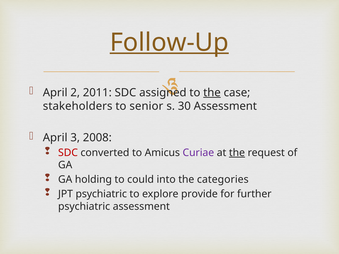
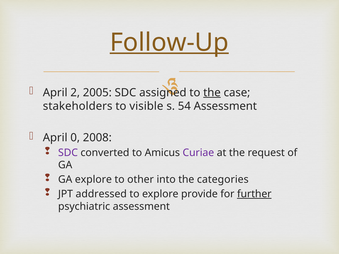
2011: 2011 -> 2005 (97, 93)
senior: senior -> visible (146, 106)
30: 30 -> 54 (184, 106)
3: 3 -> 0 (75, 138)
SDC colour: red -> purple (68, 153)
the underline: present -> none (237, 153)
GA holding: holding -> explore (93, 180)
could: could -> other (141, 180)
JPT psychiatric: psychiatric -> addressed (101, 194)
further underline: none -> present (254, 194)
